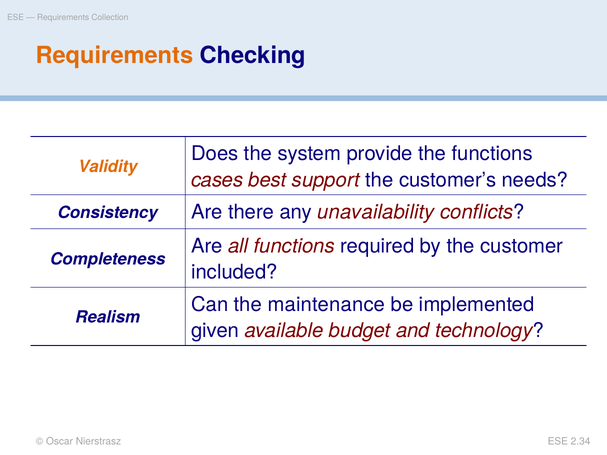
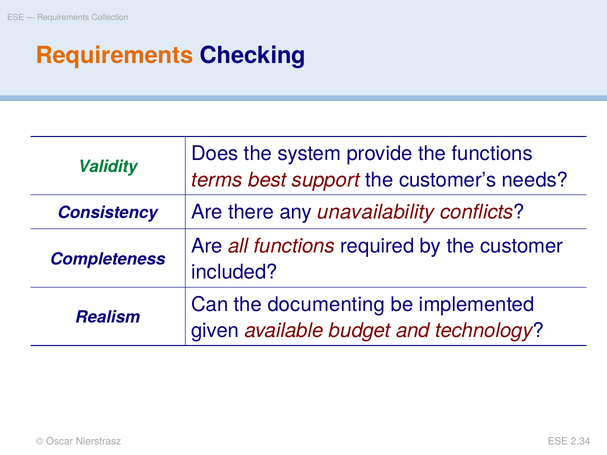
Validity colour: orange -> green (108, 167)
cases: cases -> terms (217, 180)
maintenance: maintenance -> documenting (326, 305)
